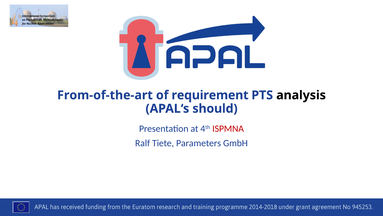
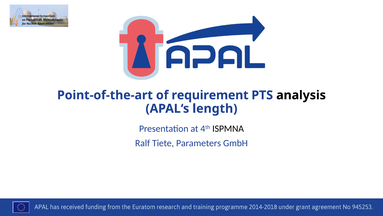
From-of-the-art: From-of-the-art -> Point-of-the-art (105, 95)
should: should -> length (215, 108)
ISPMNA colour: red -> black (228, 128)
